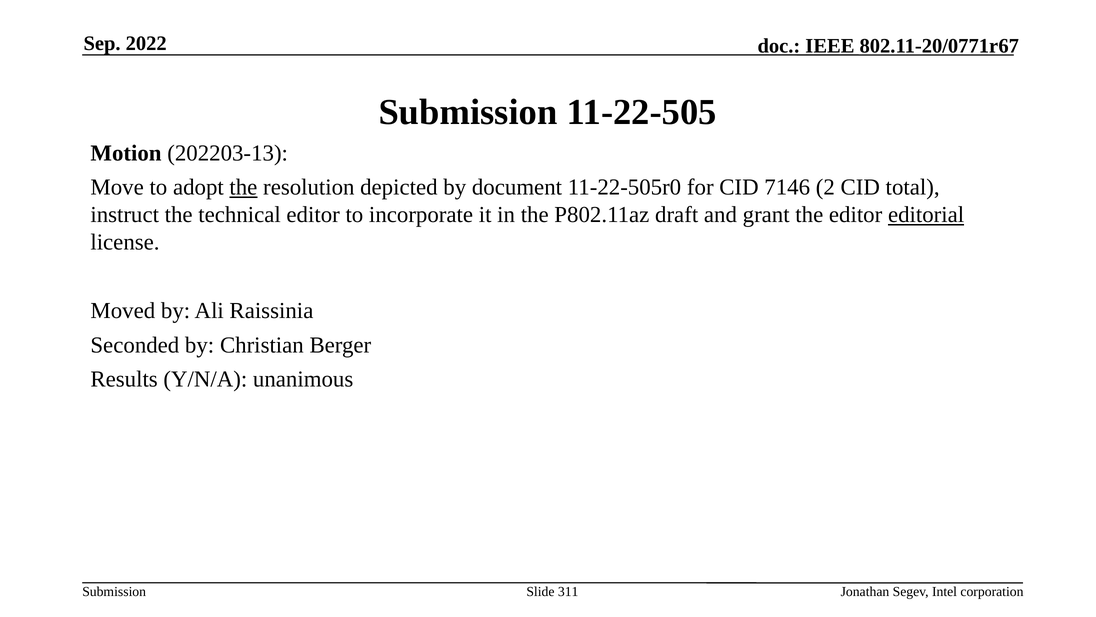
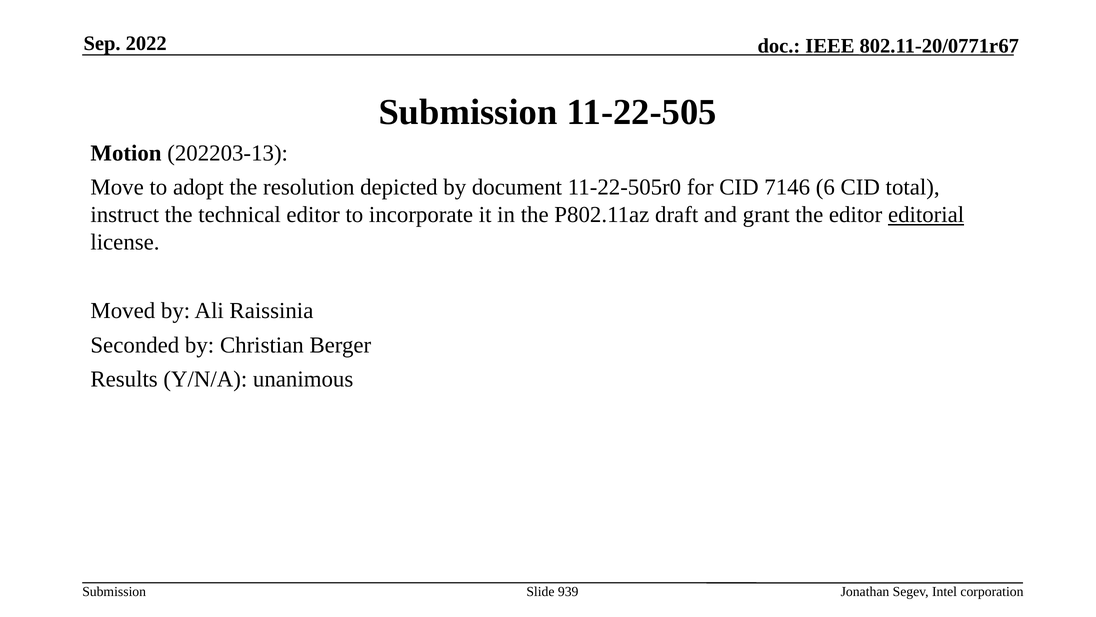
the underline: present -> none (243, 187)
2: 2 -> 6 (825, 187)
311: 311 -> 939 (568, 591)
